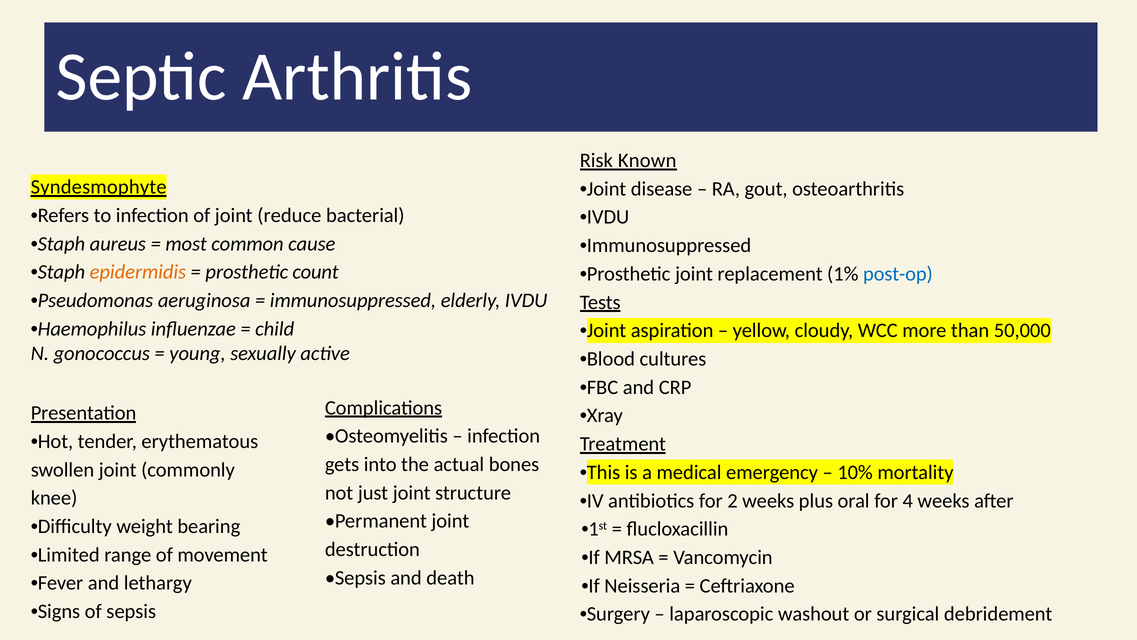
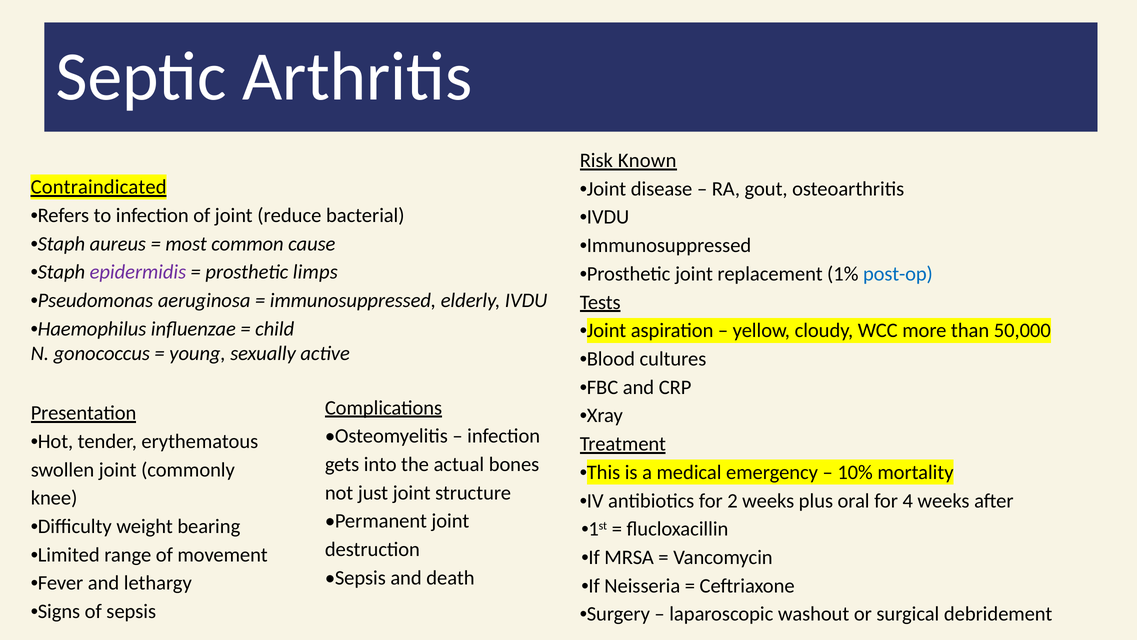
Syndesmophyte: Syndesmophyte -> Contraindicated (99, 187)
epidermidis colour: orange -> purple (138, 272)
count: count -> limps (315, 272)
